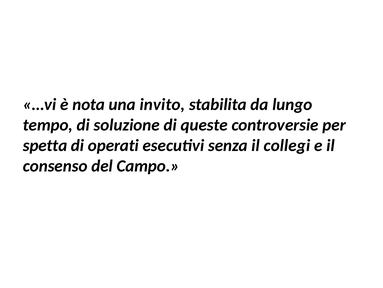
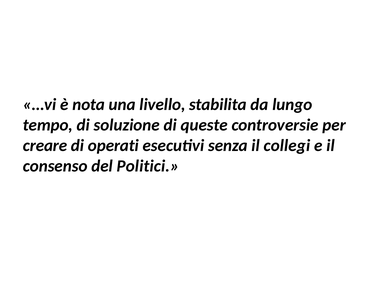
invito: invito -> livello (162, 104)
spetta: spetta -> creare (45, 145)
Campo: Campo -> Politici (148, 165)
